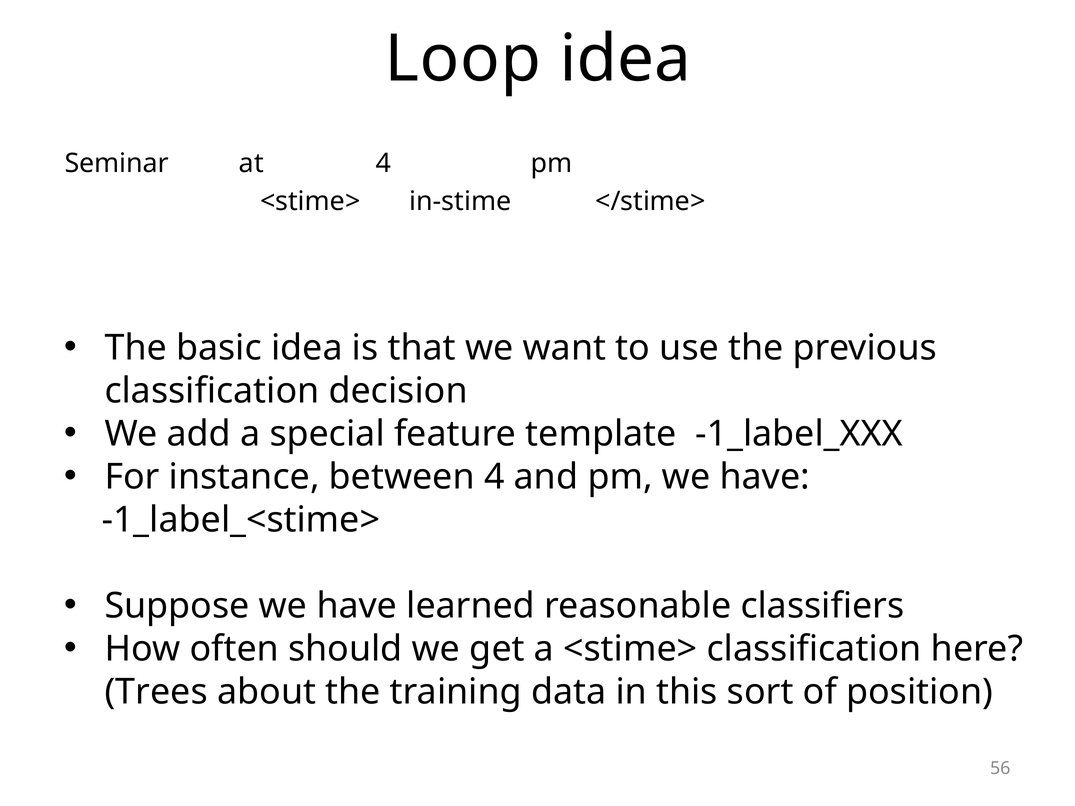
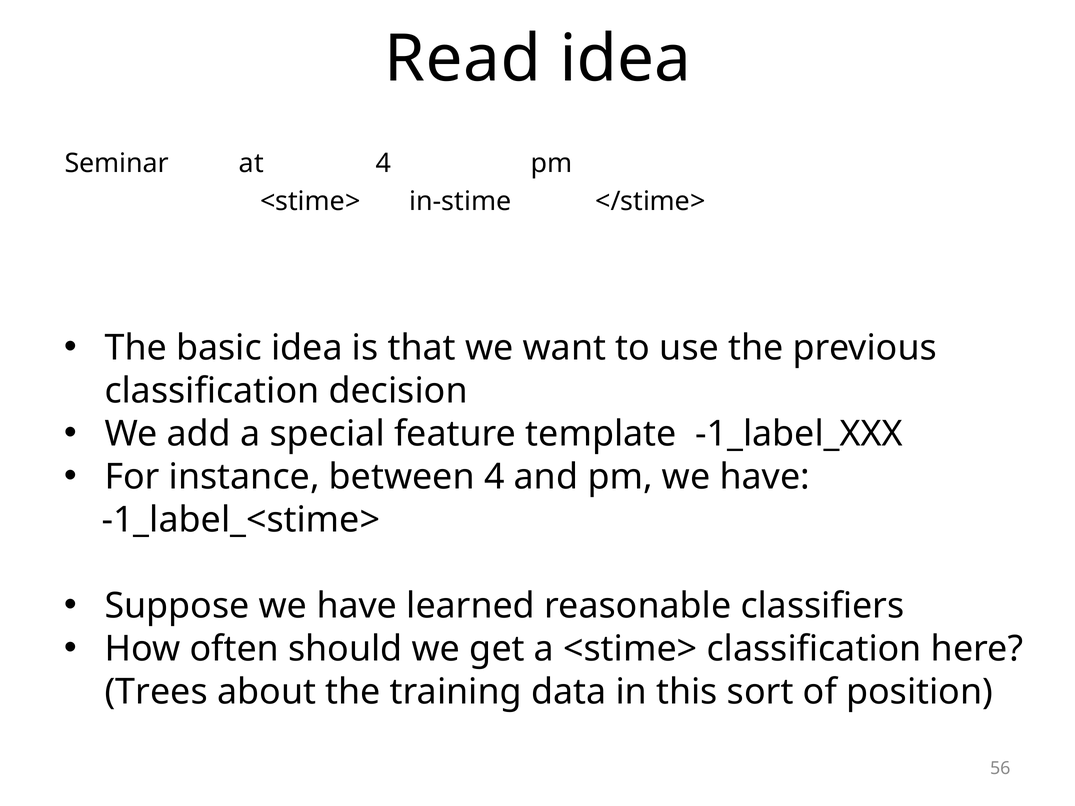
Loop: Loop -> Read (463, 59)
